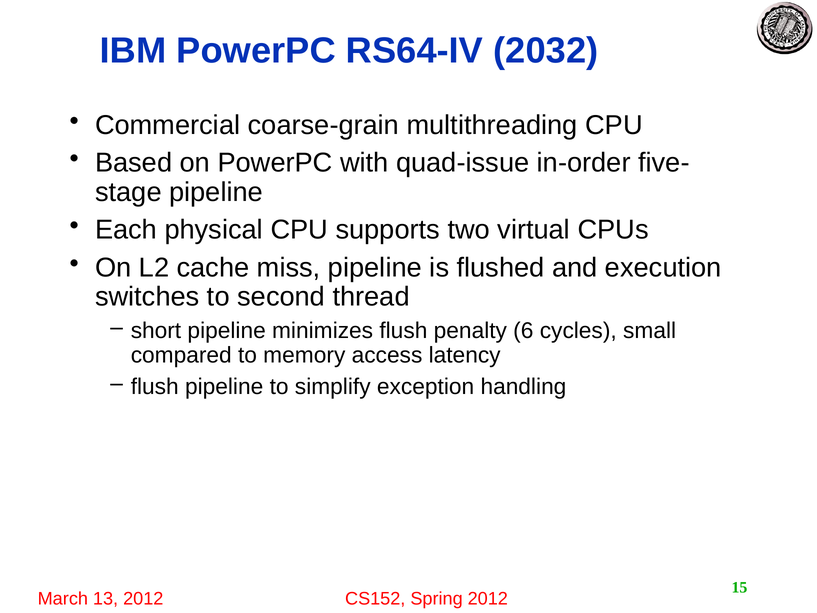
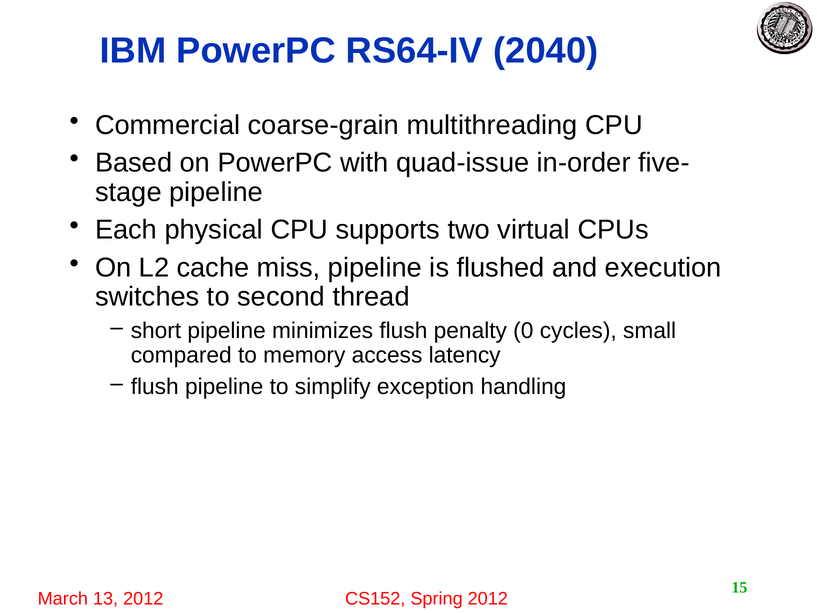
2032: 2032 -> 2040 (546, 51)
6: 6 -> 0 (523, 331)
